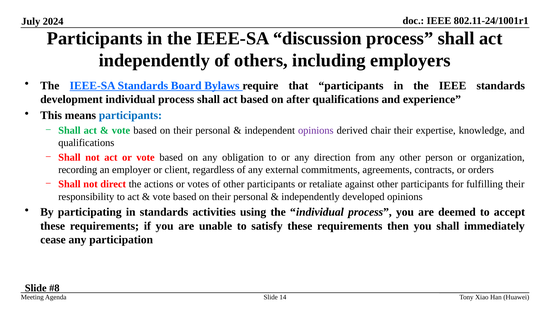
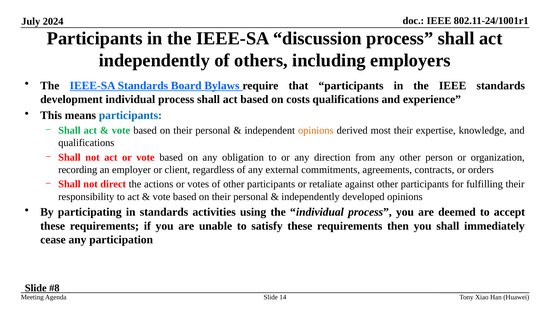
after: after -> costs (298, 99)
opinions colour: purple -> orange (316, 130)
chair: chair -> most (381, 130)
